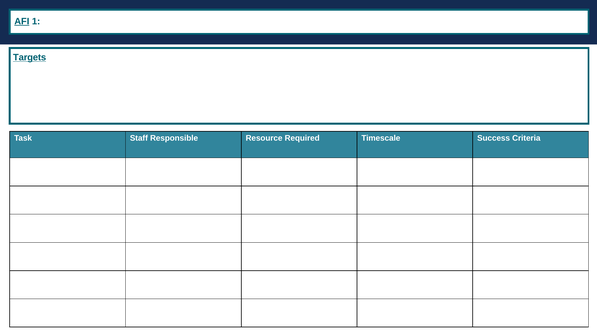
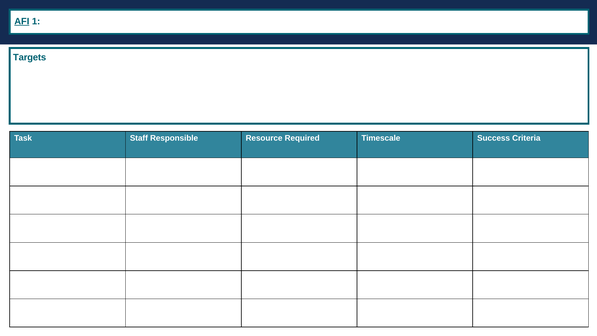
Targets underline: present -> none (30, 57)
